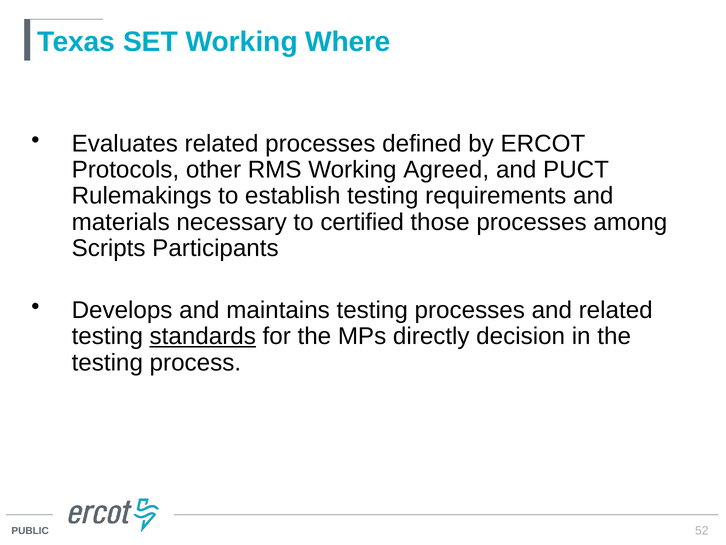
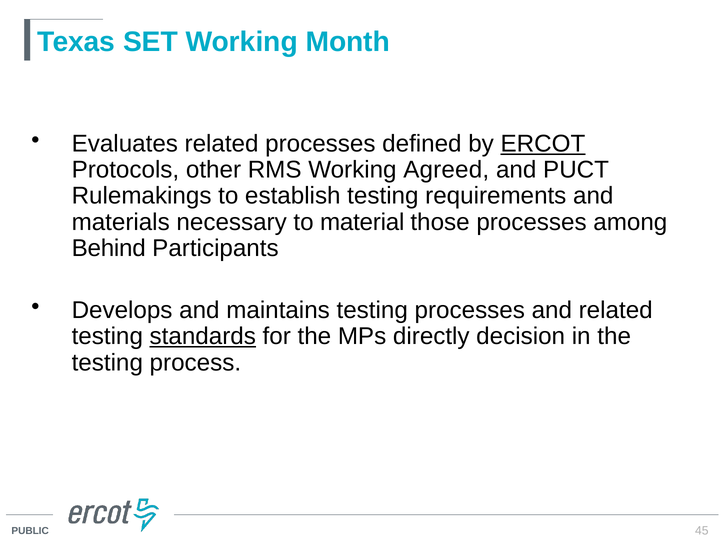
Where: Where -> Month (348, 42)
ERCOT underline: none -> present (543, 144)
certified: certified -> material (362, 222)
Scripts: Scripts -> Behind (109, 248)
52: 52 -> 45 (702, 530)
